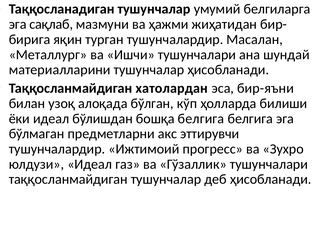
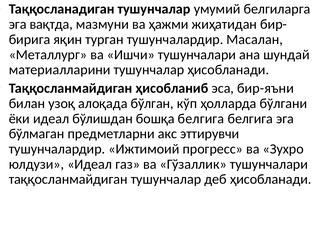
сақлаб: сақлаб -> вақтда (51, 24)
хатолардан: хатолардан -> ҳисобланиб (172, 88)
билиши: билиши -> бўлгани (283, 103)
